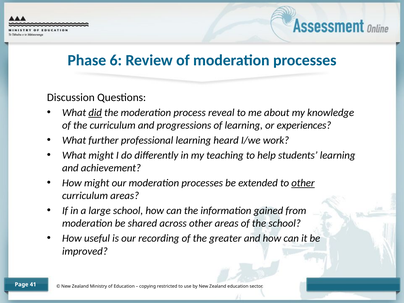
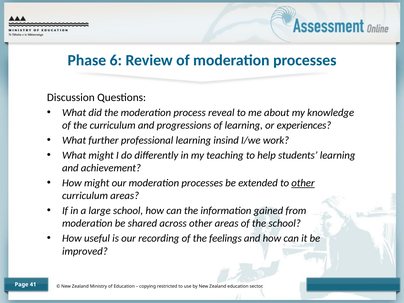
did underline: present -> none (95, 113)
heard: heard -> insind (226, 140)
greater: greater -> feelings (225, 238)
